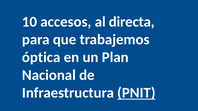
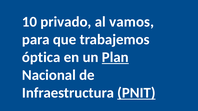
accesos: accesos -> privado (66, 22)
directa: directa -> vamos (132, 22)
Plan underline: none -> present (115, 57)
